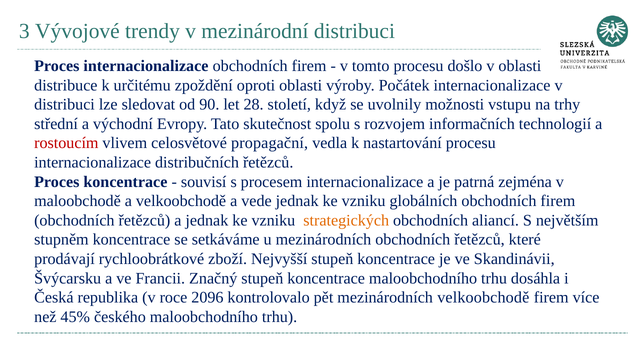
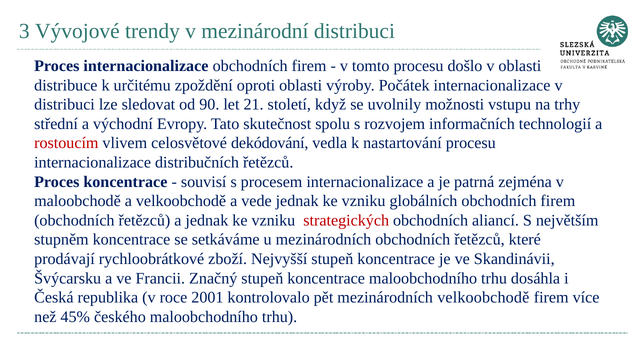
28: 28 -> 21 (254, 105)
propagační: propagační -> dekódování (270, 143)
strategických colour: orange -> red (346, 221)
2096: 2096 -> 2001 (207, 298)
